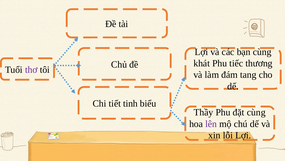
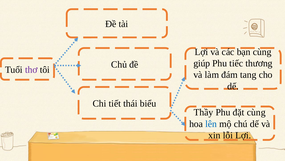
khát: khát -> giúp (202, 63)
tinh: tinh -> thái (130, 103)
lên colour: purple -> blue (211, 123)
